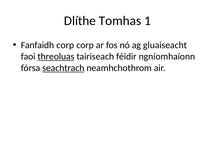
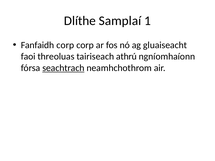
Tomhas: Tomhas -> Samplaí (120, 21)
threoluas underline: present -> none (56, 57)
féidir: féidir -> athrú (126, 57)
